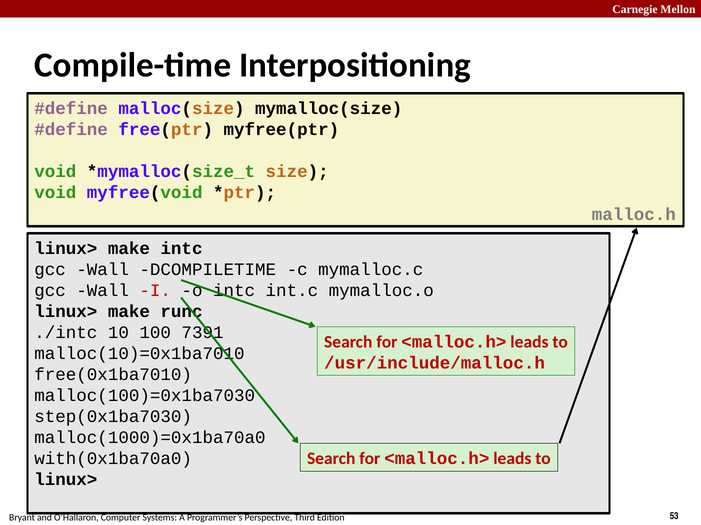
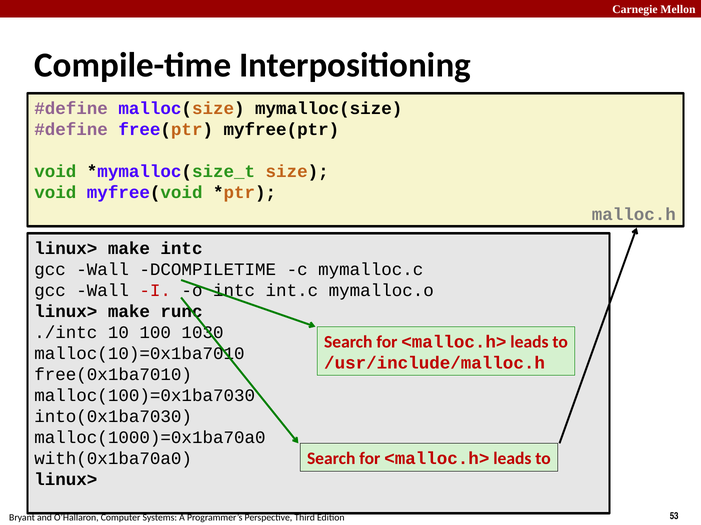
7391: 7391 -> 1030 (203, 333)
step(0x1ba7030: step(0x1ba7030 -> into(0x1ba7030 (113, 417)
